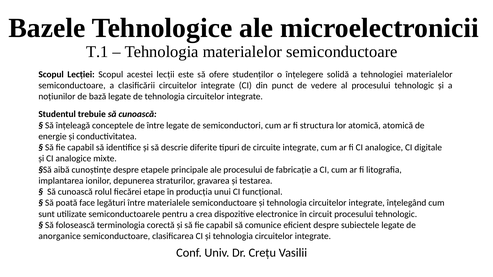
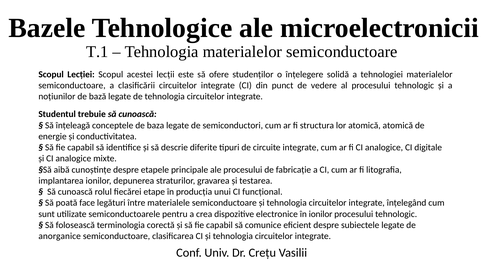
de între: între -> baza (156, 125)
în circuit: circuit -> ionilor (321, 214)
